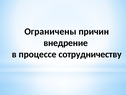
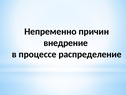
Ограничены: Ограничены -> Непременно (50, 31)
сотрудничеству: сотрудничеству -> распределение (90, 54)
